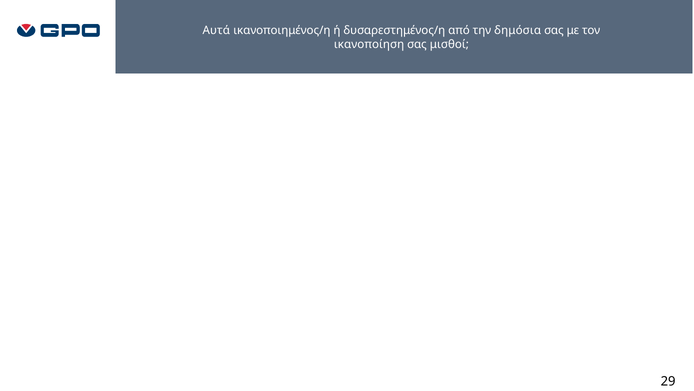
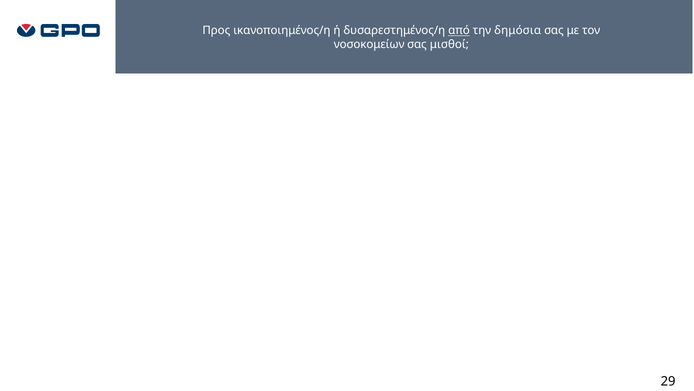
Αυτά: Αυτά -> Προς (216, 31)
από underline: none -> present (459, 31)
ικανοποίηση: ικανοποίηση -> νοσοκομείων (369, 44)
